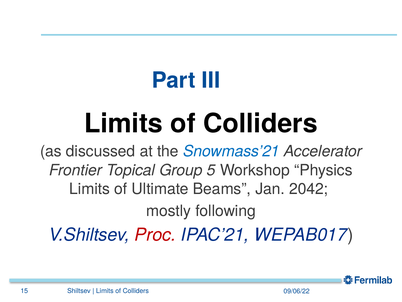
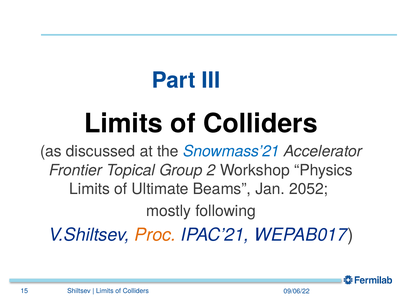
5: 5 -> 2 (211, 170)
2042: 2042 -> 2052 (309, 189)
Proc colour: red -> orange (155, 234)
